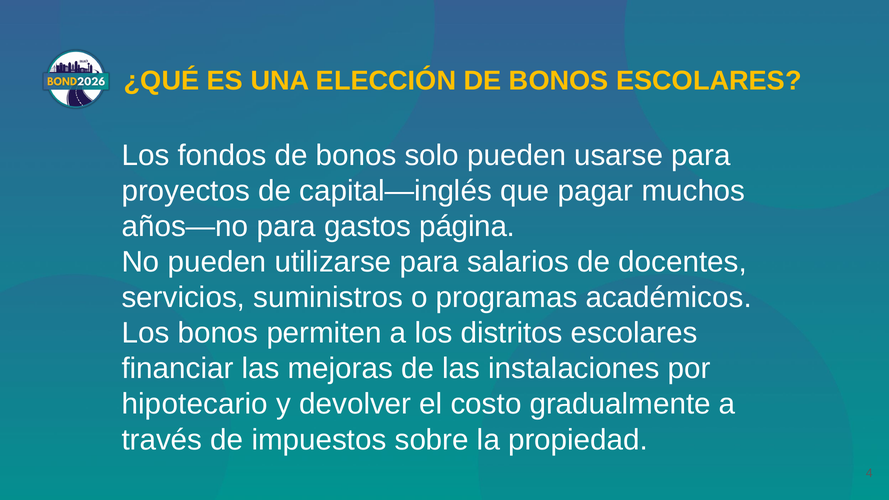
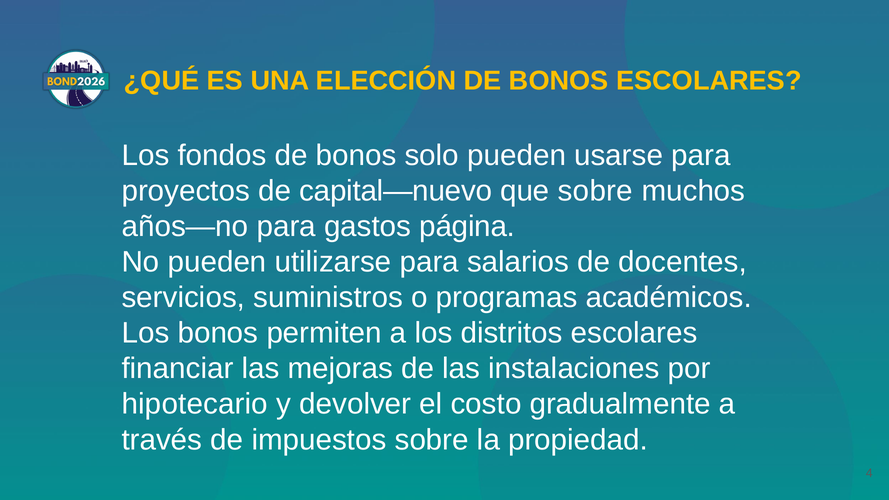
capital—inglés: capital—inglés -> capital—nuevo (396, 191)
que pagar: pagar -> sobre (595, 191)
